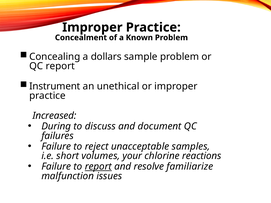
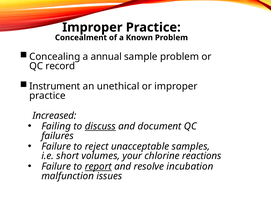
dollars: dollars -> annual (106, 57)
QC report: report -> record (60, 66)
During: During -> Failing (56, 126)
discuss underline: none -> present (100, 126)
familiarize: familiarize -> incubation (190, 167)
